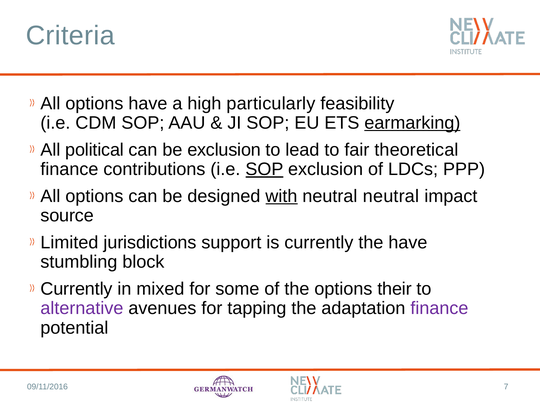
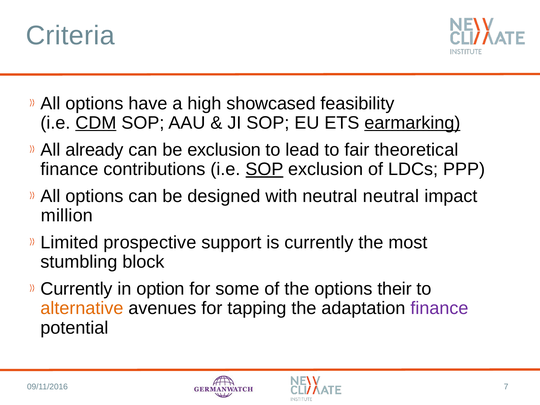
particularly: particularly -> showcased (271, 103)
CDM underline: none -> present (96, 123)
political: political -> already (95, 150)
with underline: present -> none (282, 196)
source: source -> million (67, 216)
jurisdictions: jurisdictions -> prospective (150, 243)
the have: have -> most (408, 243)
mixed: mixed -> option (161, 289)
alternative colour: purple -> orange (82, 308)
